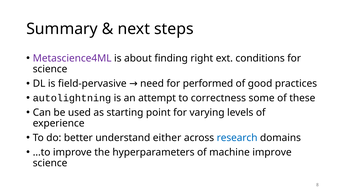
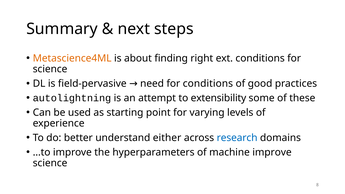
Metascience4ML colour: purple -> orange (72, 58)
for performed: performed -> conditions (208, 84)
correctness: correctness -> extensibility (218, 98)
